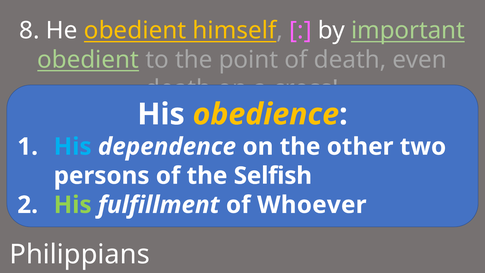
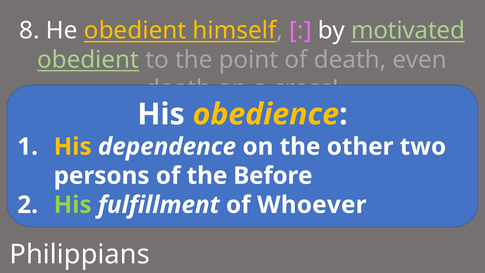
important: important -> motivated (408, 31)
His colour: light blue -> yellow (73, 147)
Selfish: Selfish -> Before (273, 176)
